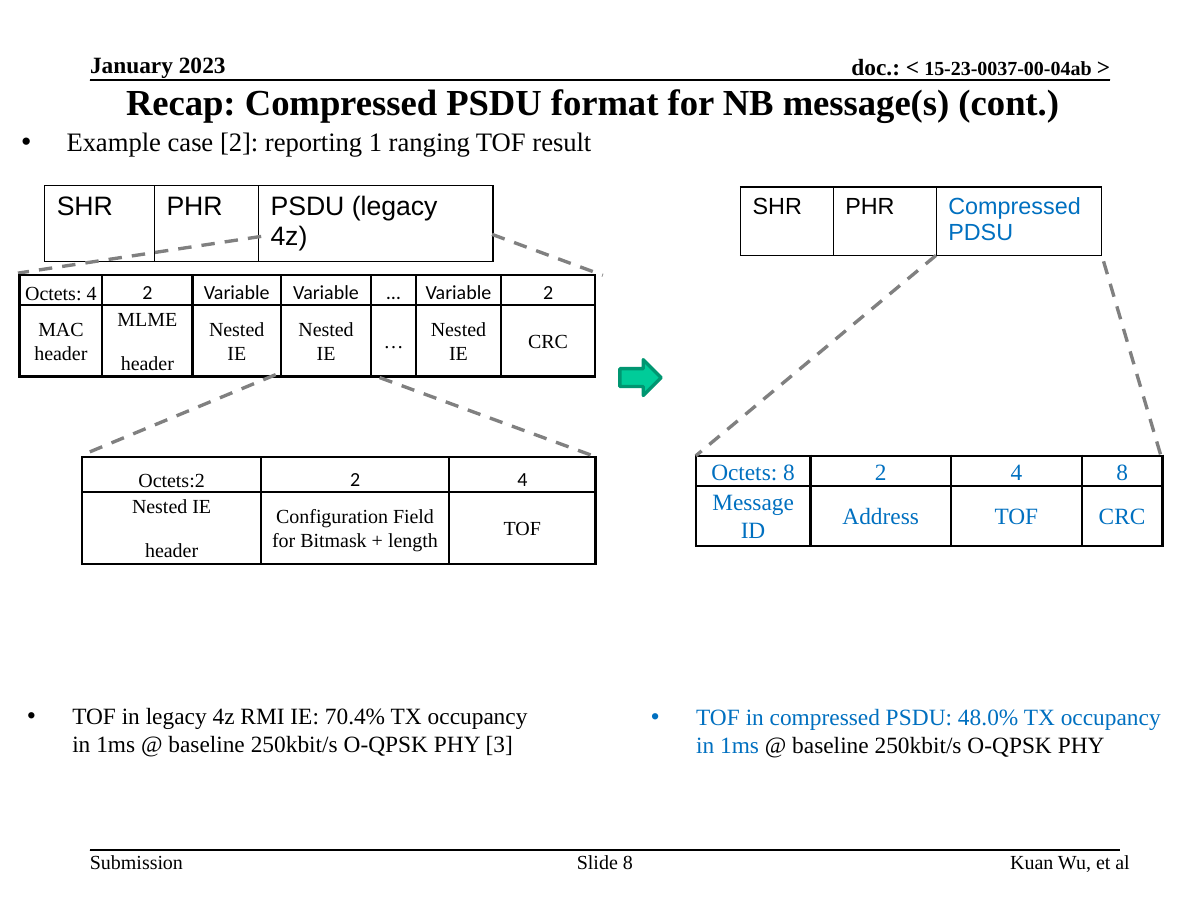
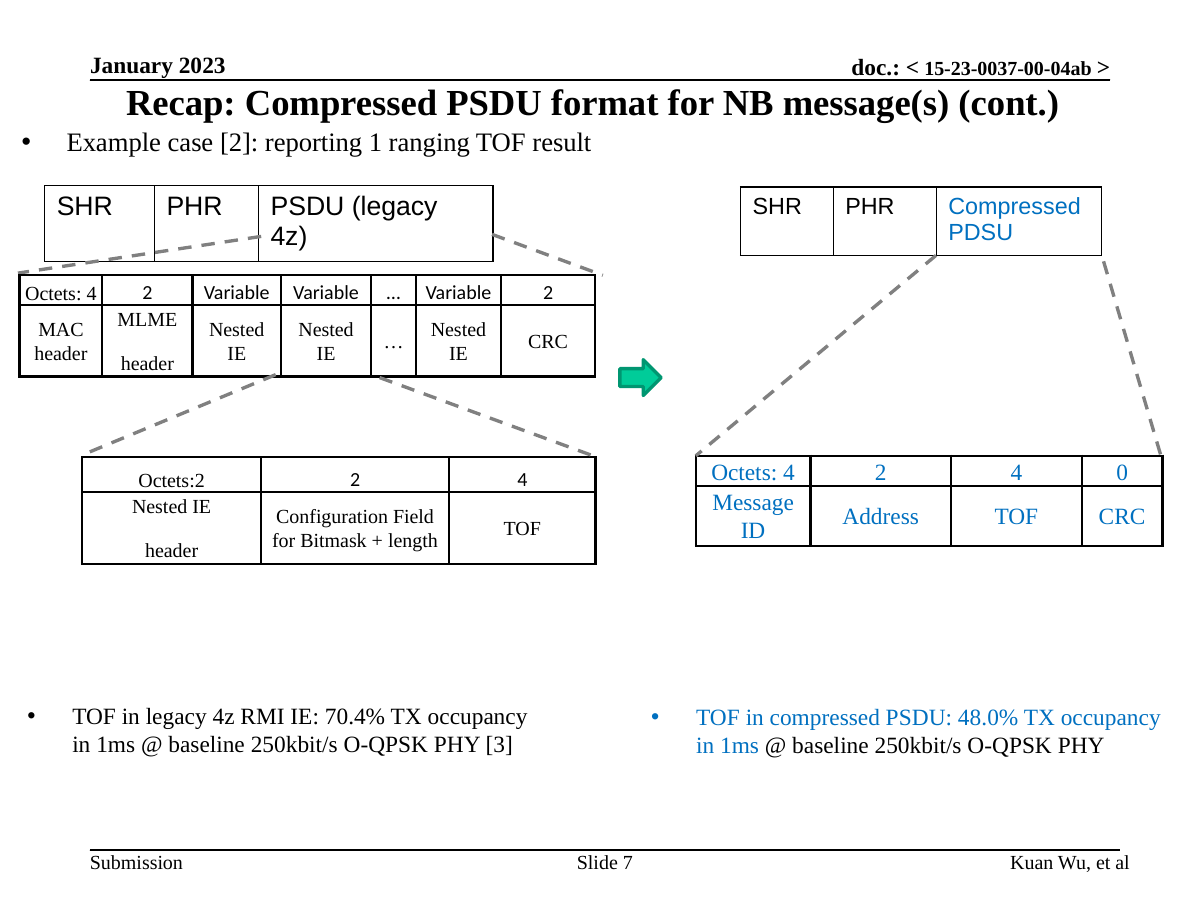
8: 8 -> 4 (789, 473)
4 8: 8 -> 0 (1122, 473)
Slide 8: 8 -> 7 (628, 863)
